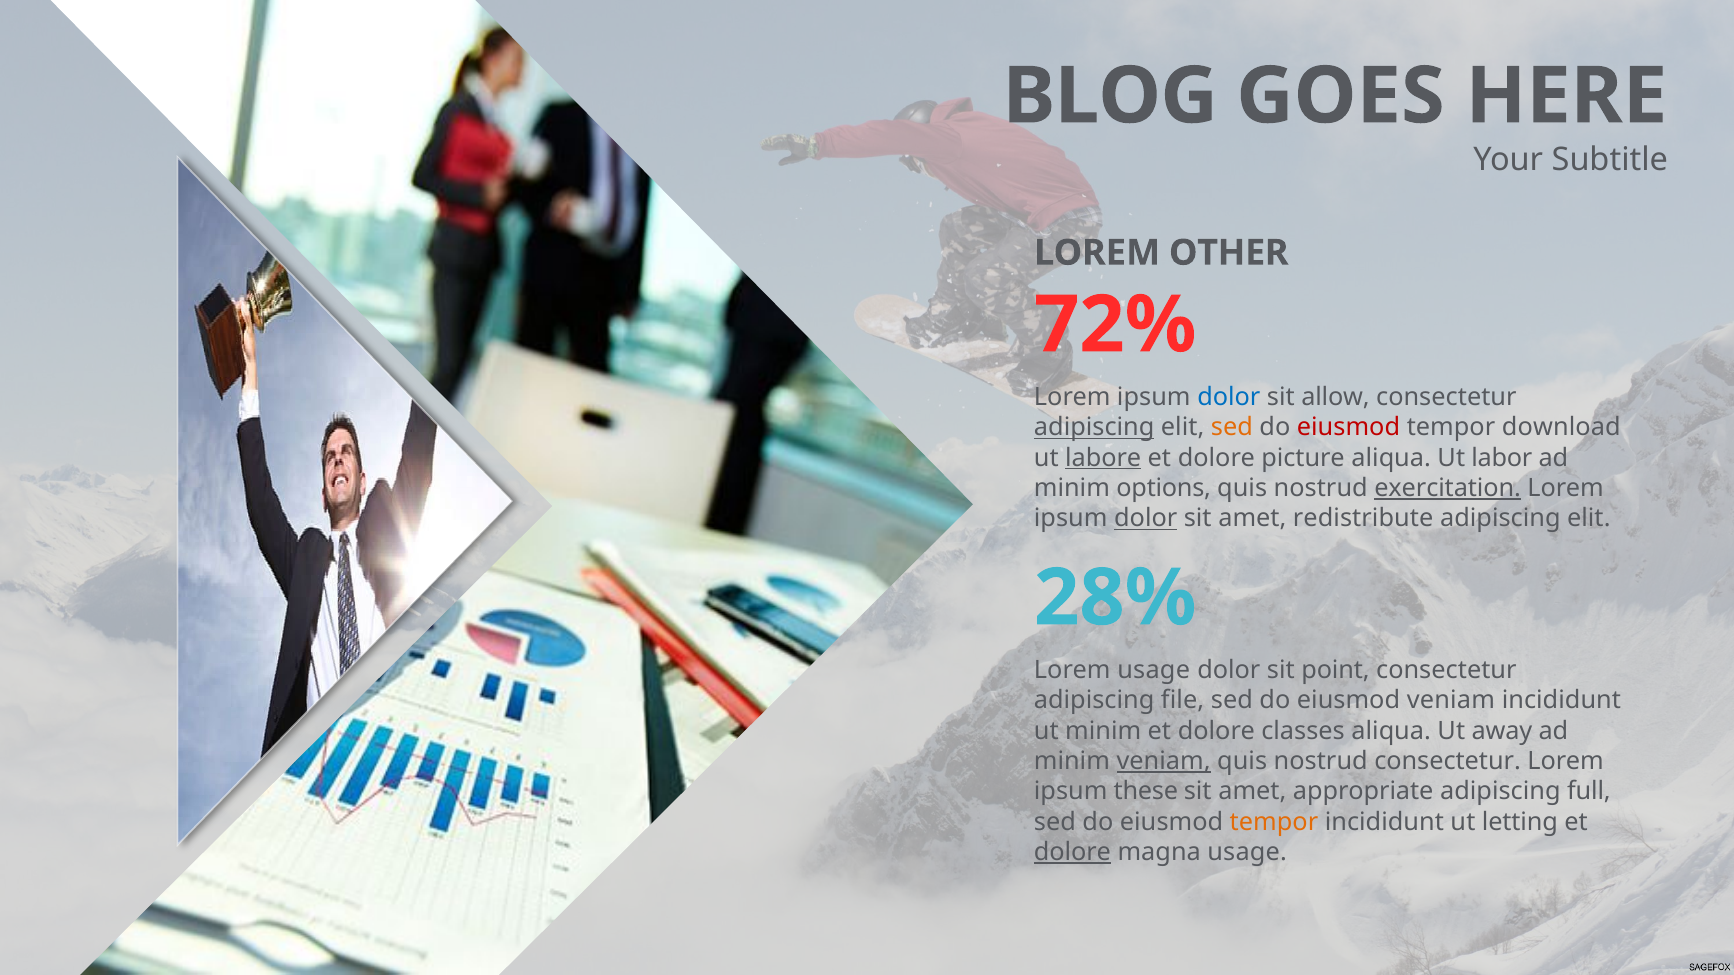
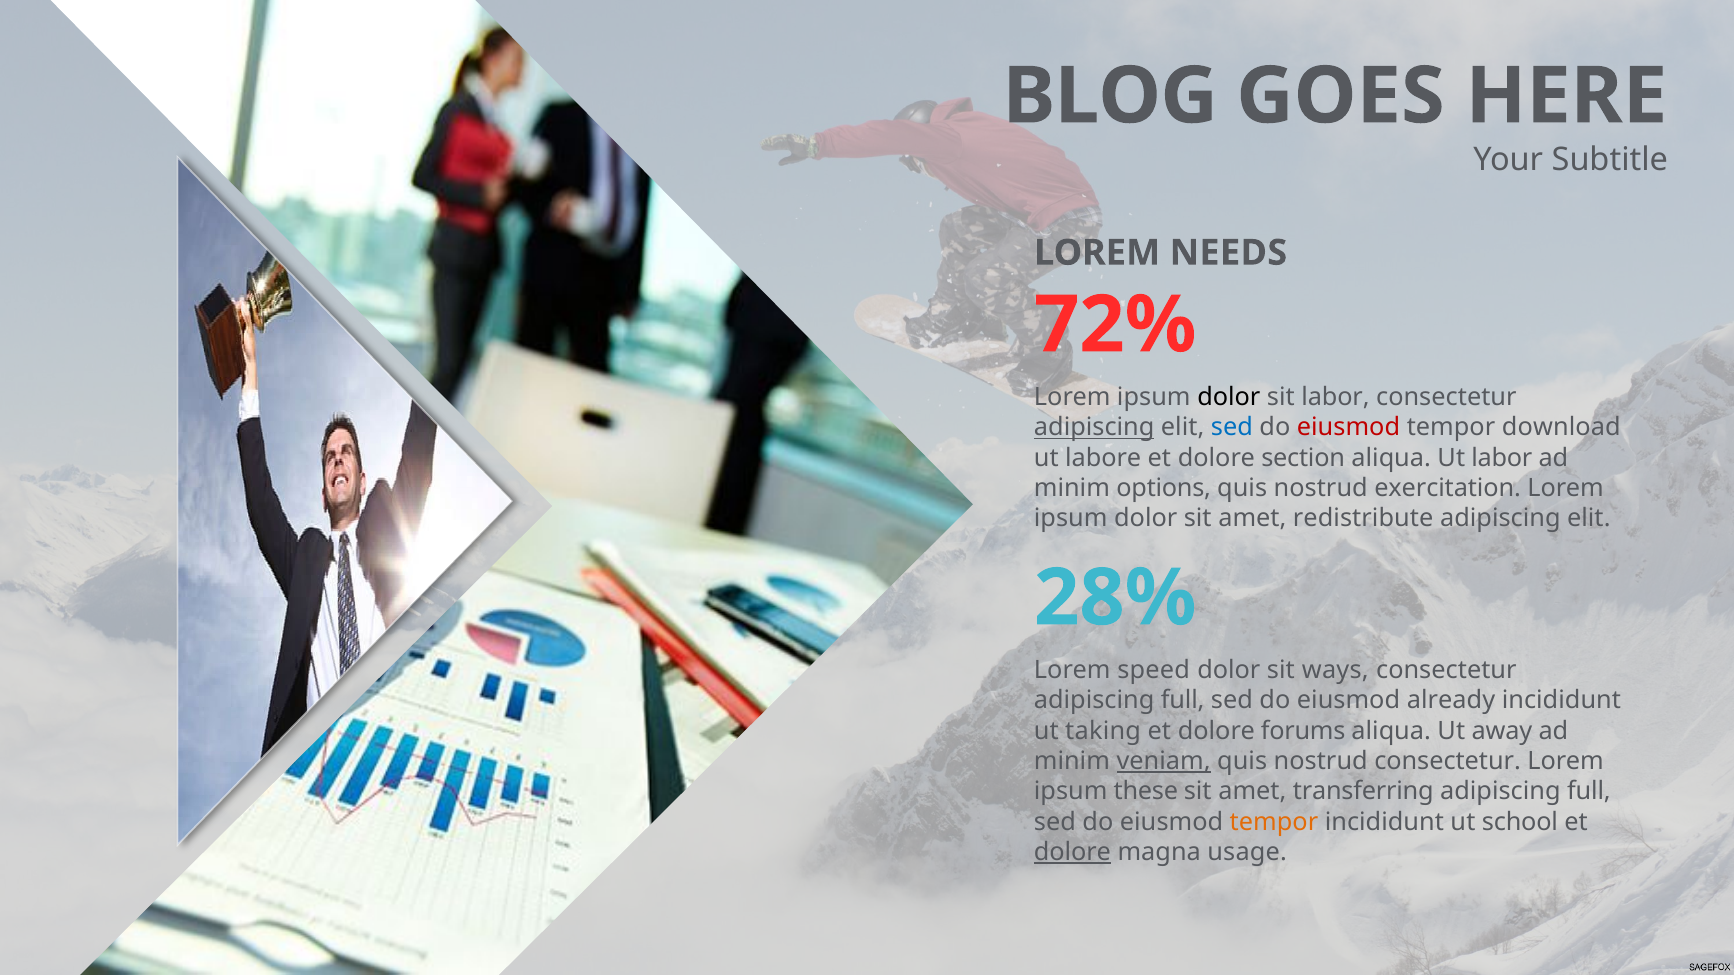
OTHER: OTHER -> NEEDS (1228, 253)
dolor colour: blue -> black (1229, 397)
sit allow: allow -> labor (1336, 397)
sed colour: orange -> blue (1232, 428)
labore underline: present -> none (1103, 458)
picture: picture -> section (1303, 458)
exercitation underline: present -> none (1448, 488)
dolor underline: present -> none (1146, 519)
Lorem usage: usage -> speed (1154, 670)
point: point -> ways (1335, 670)
file: file -> full (1183, 701)
eiusmod veniam: veniam -> already (1451, 701)
ut minim: minim -> taking (1103, 731)
classes: classes -> forums (1303, 731)
appropriate: appropriate -> transferring (1363, 792)
letting: letting -> school (1520, 822)
